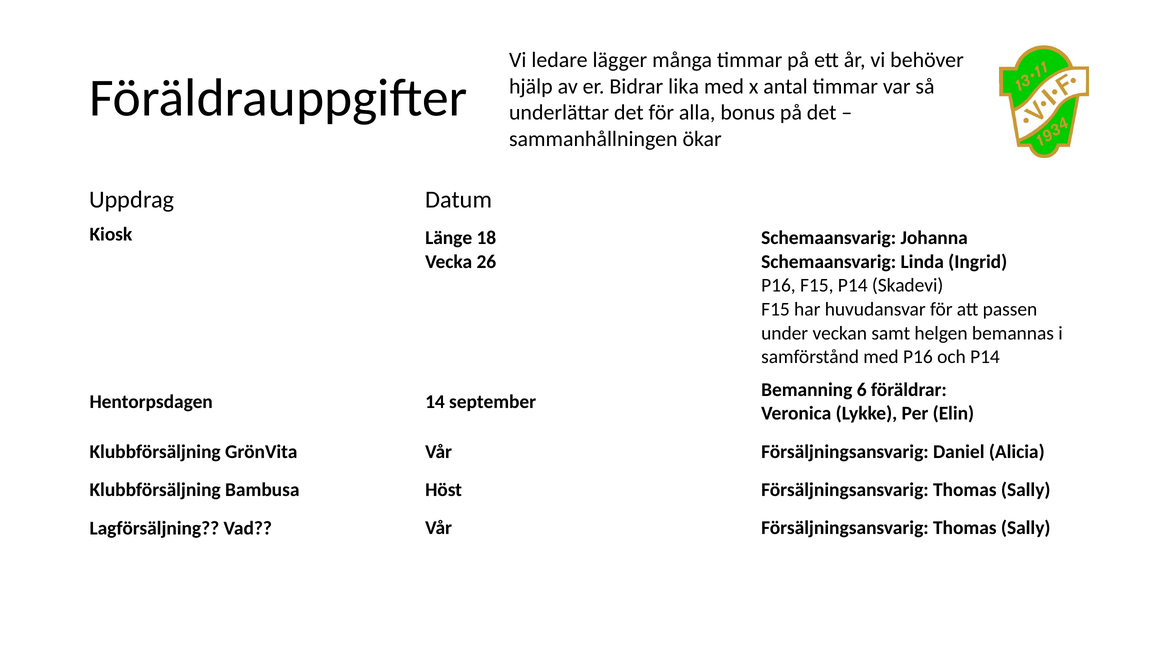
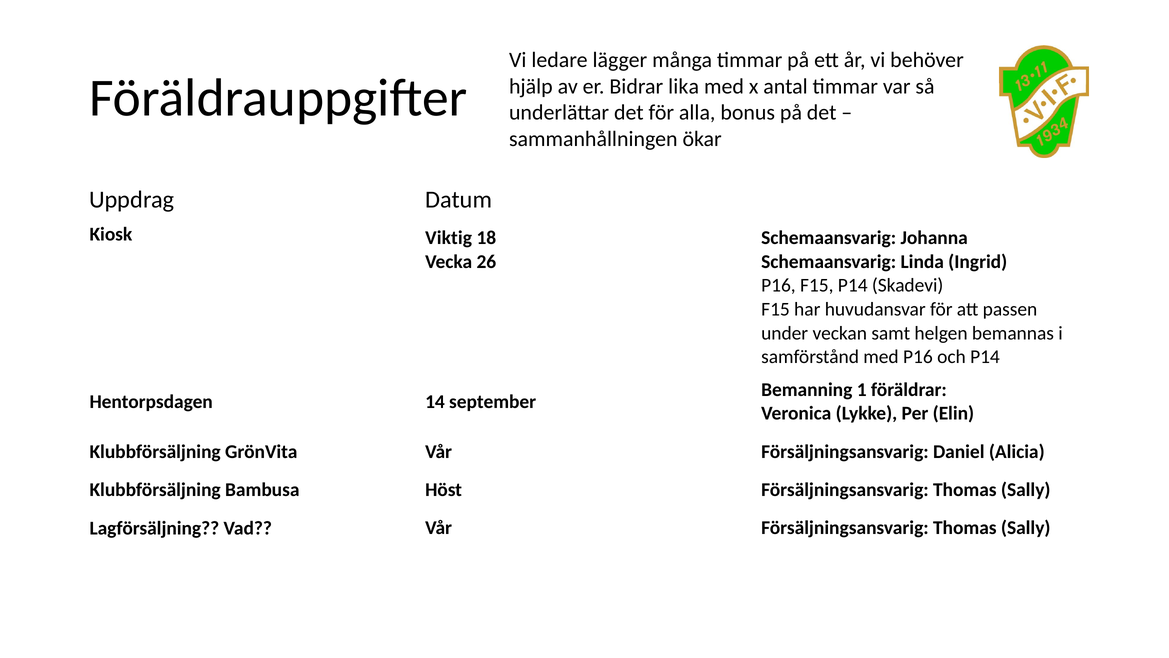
Länge: Länge -> Viktig (449, 238)
6: 6 -> 1 (862, 389)
